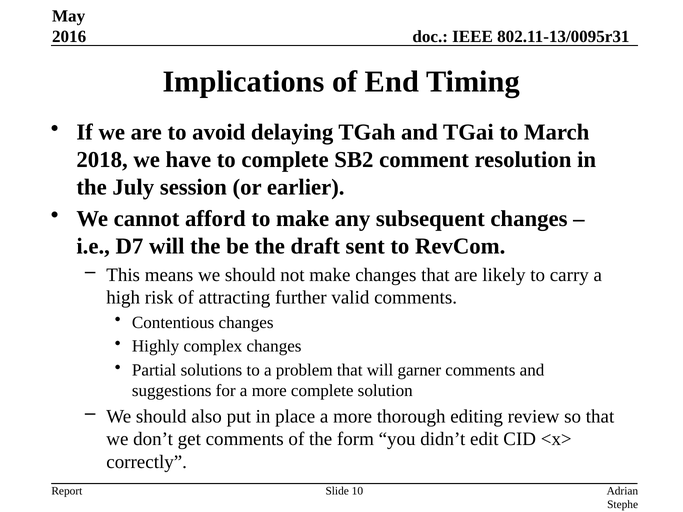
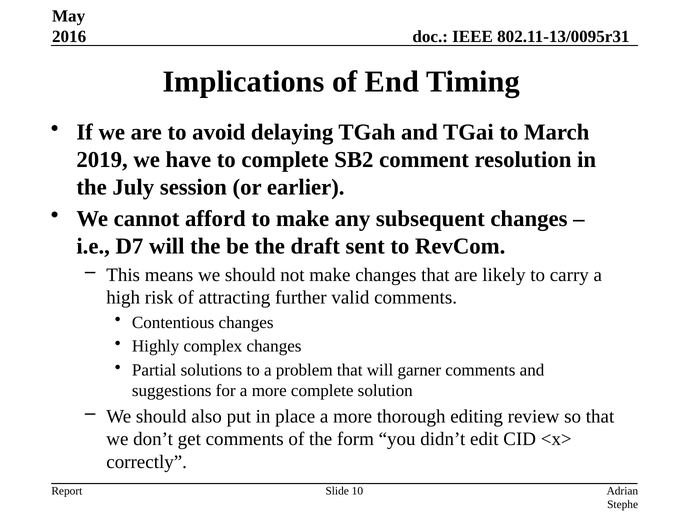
2018: 2018 -> 2019 (102, 160)
